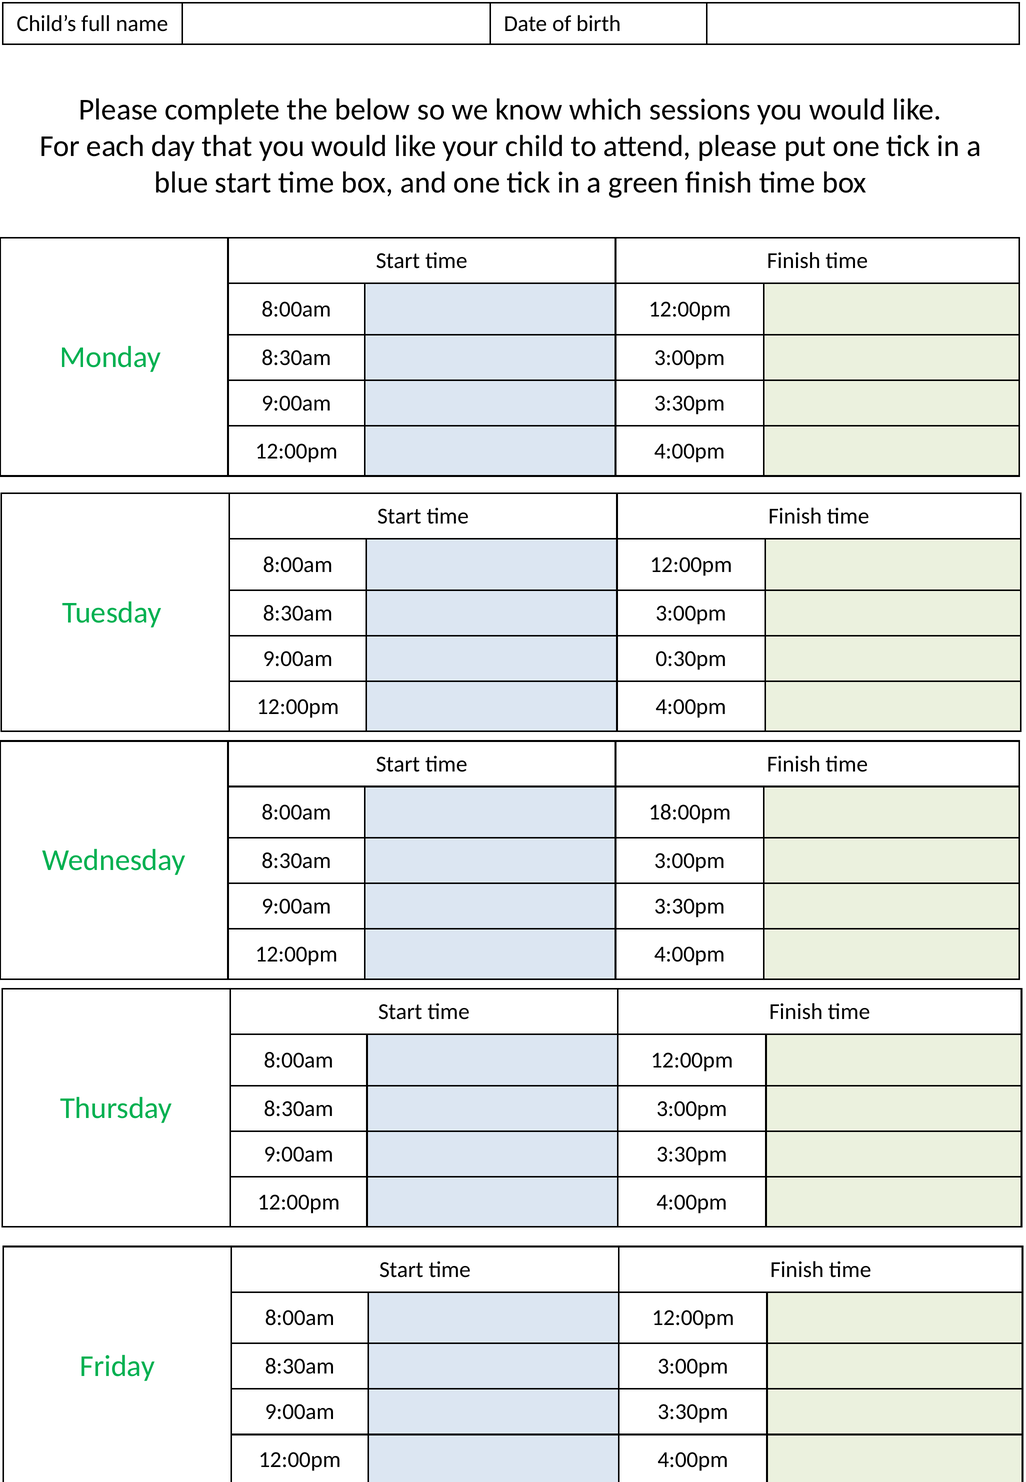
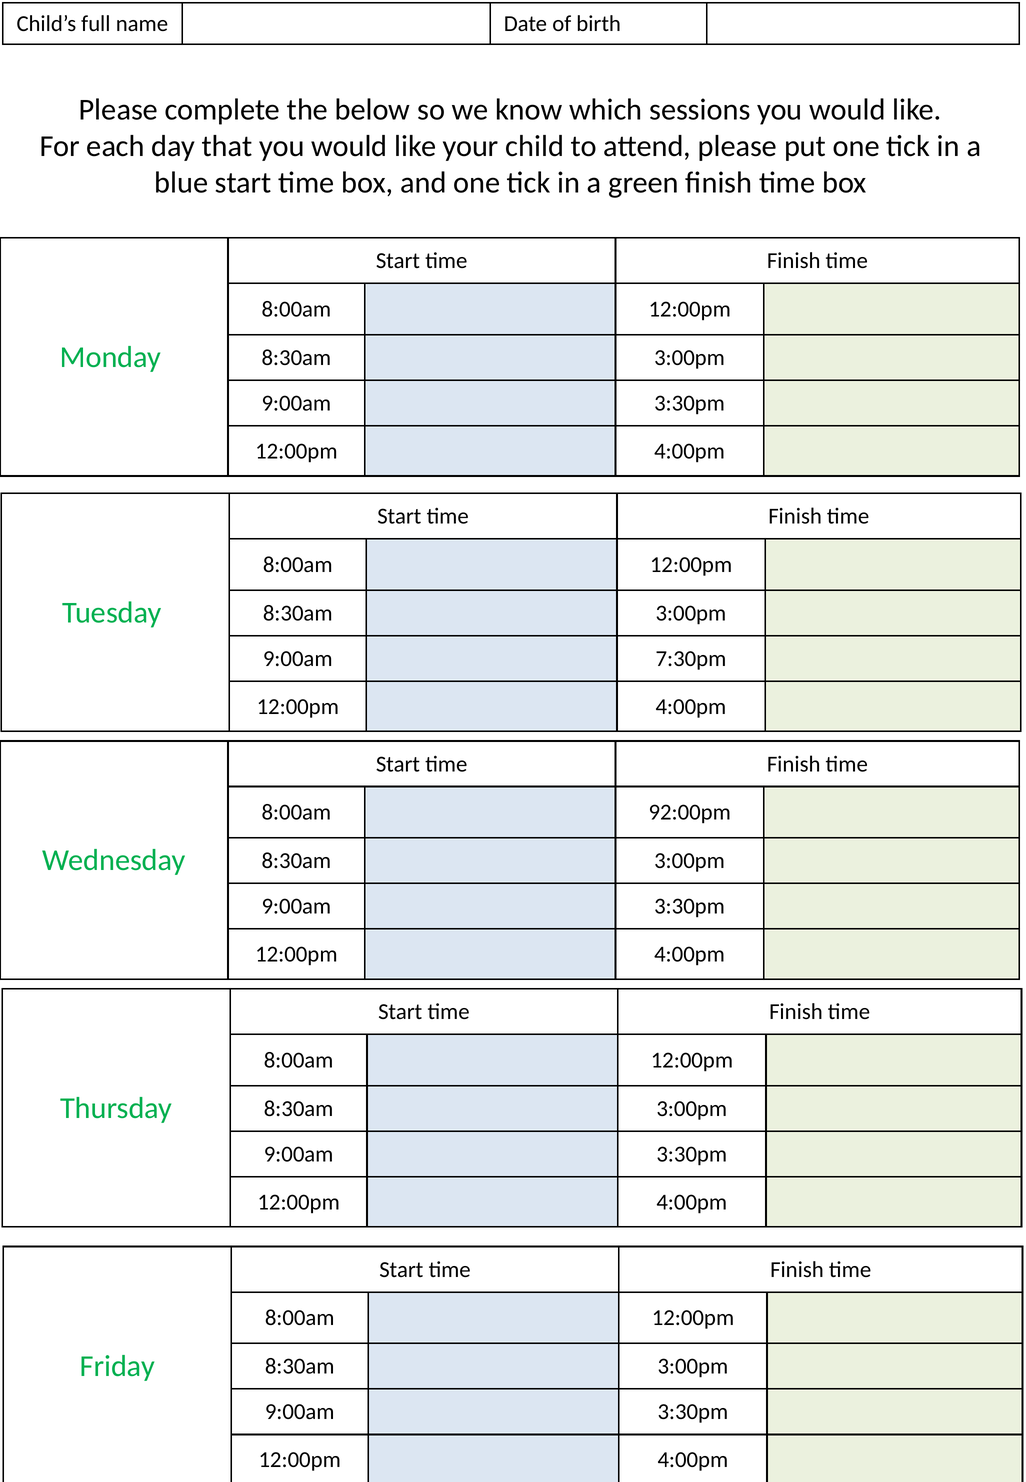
0:30pm: 0:30pm -> 7:30pm (691, 659)
18:00pm: 18:00pm -> 92:00pm (690, 812)
